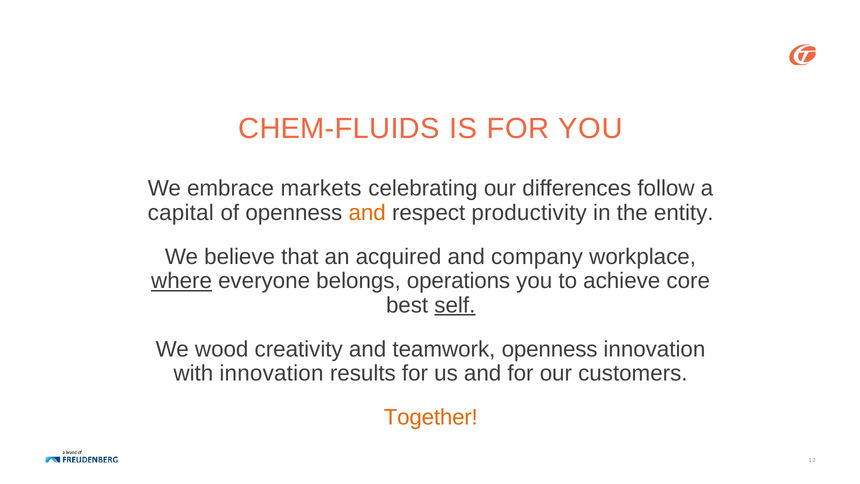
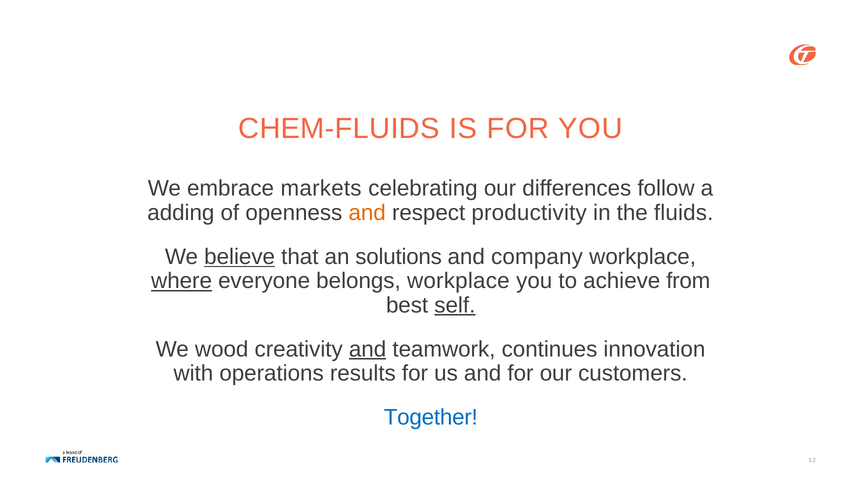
capital: capital -> adding (181, 213)
entity: entity -> fluids (684, 213)
believe underline: none -> present (240, 257)
acquired: acquired -> solutions (399, 257)
belongs operations: operations -> workplace (458, 281)
core: core -> from (688, 281)
and underline: none -> present (368, 349)
teamwork openness: openness -> continues (550, 349)
with innovation: innovation -> operations (272, 373)
Together colour: orange -> blue (431, 417)
